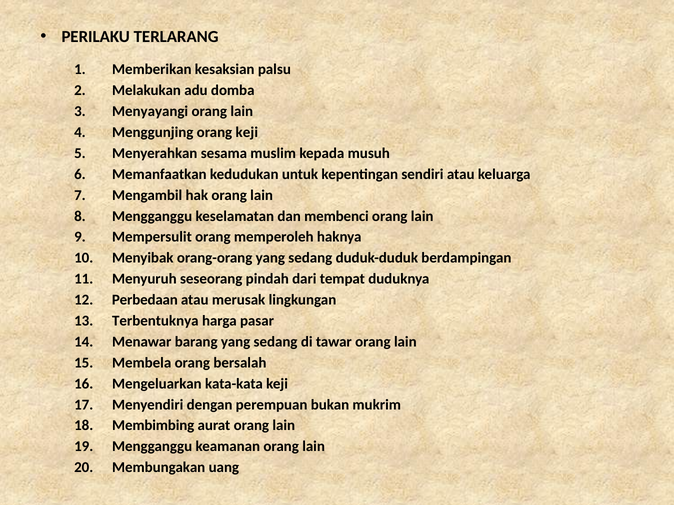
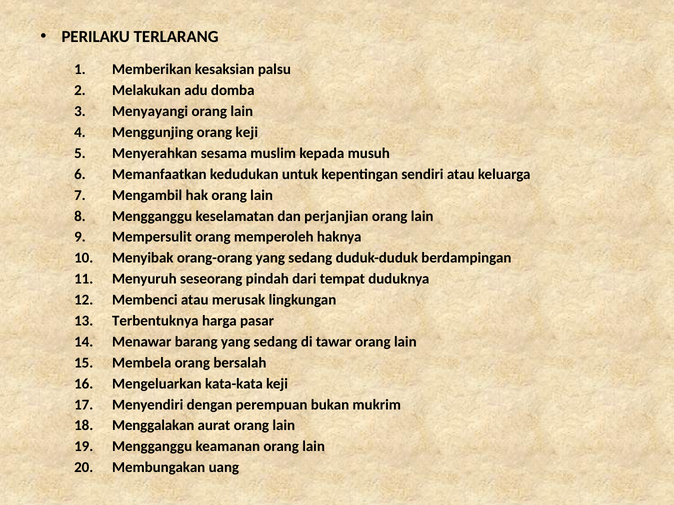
membenci: membenci -> perjanjian (336, 216)
Perbedaan: Perbedaan -> Membenci (145, 300)
Membimbing: Membimbing -> Menggalakan (153, 426)
